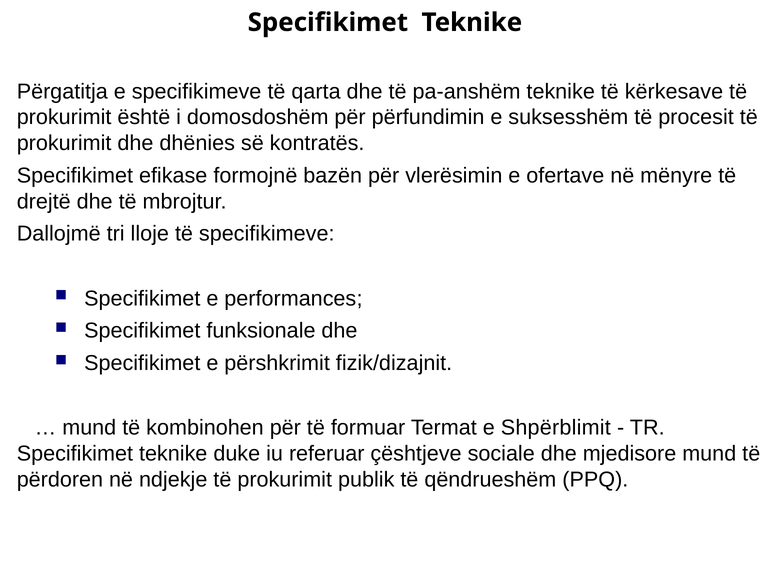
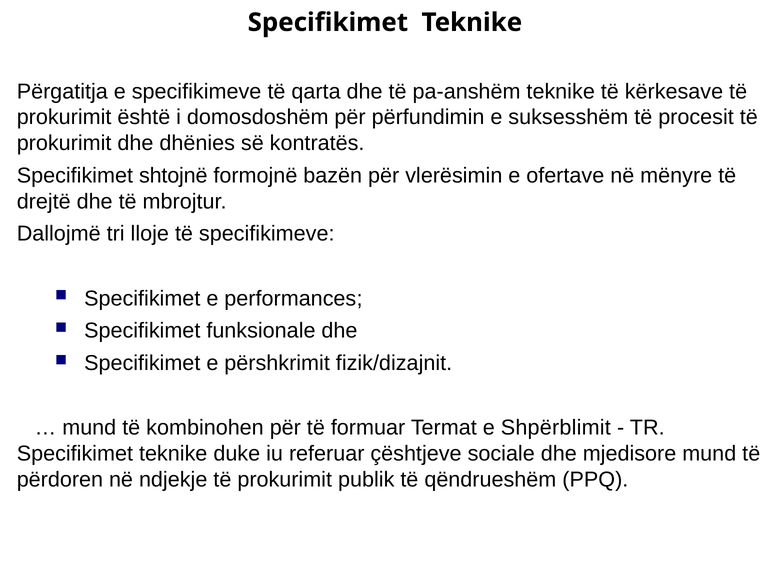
efikase: efikase -> shtojnë (173, 176)
